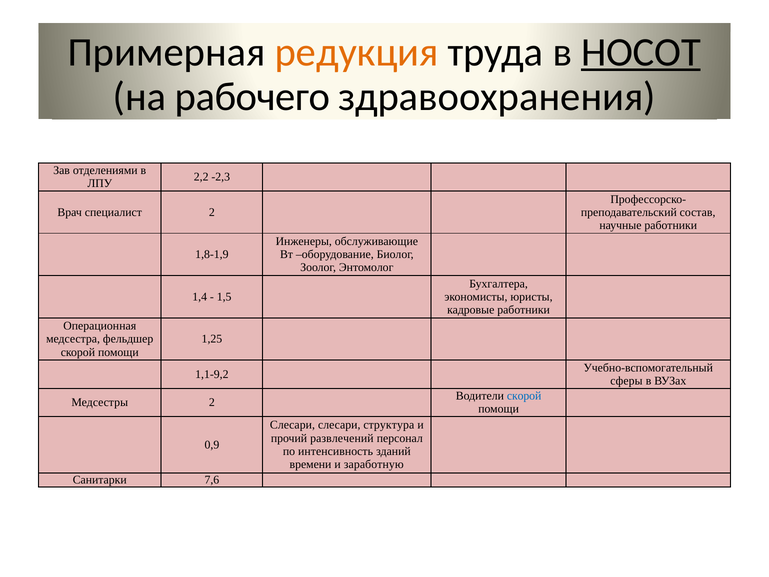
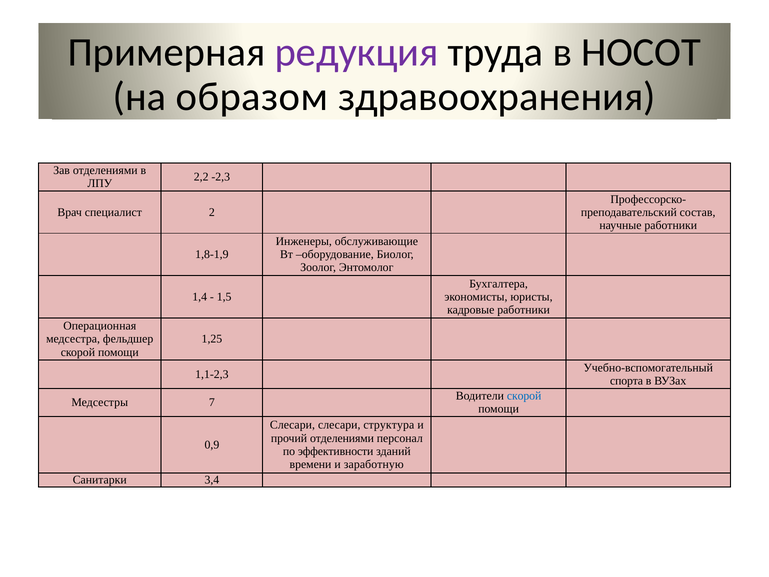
редукция colour: orange -> purple (357, 52)
НОСОТ underline: present -> none (641, 52)
рабочего: рабочего -> образом (252, 97)
1,1-9,2: 1,1-9,2 -> 1,1-2,3 (212, 374)
сферы: сферы -> спорта (627, 381)
Медсестры 2: 2 -> 7 (212, 402)
прочий развлечений: развлечений -> отделениями (342, 438)
интенсивность: интенсивность -> эффективности (336, 451)
7,6: 7,6 -> 3,4 (212, 480)
